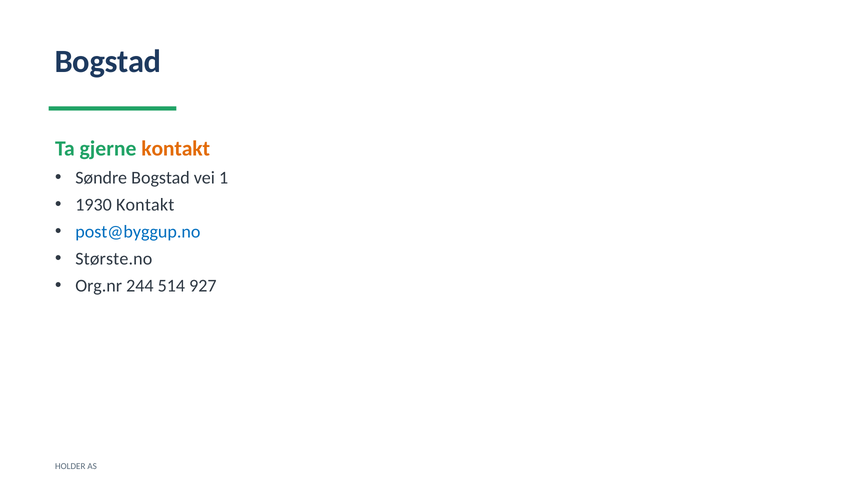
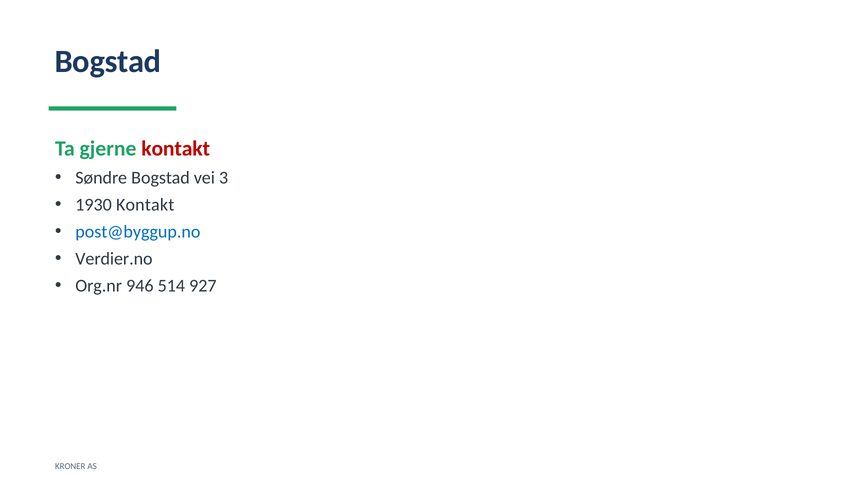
kontakt colour: orange -> red (176, 149)
1: 1 -> 3 (224, 178)
Største.no: Største.no -> Verdier.no (114, 259)
244: 244 -> 946 (140, 286)
HOLDER: HOLDER -> KRONER (70, 467)
